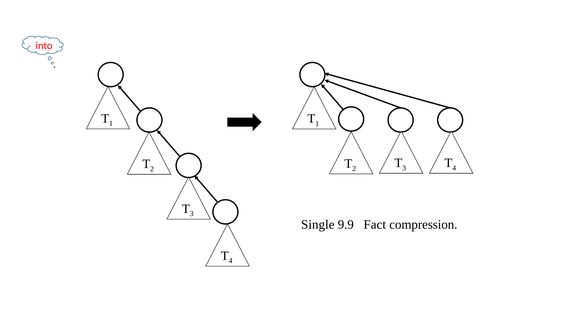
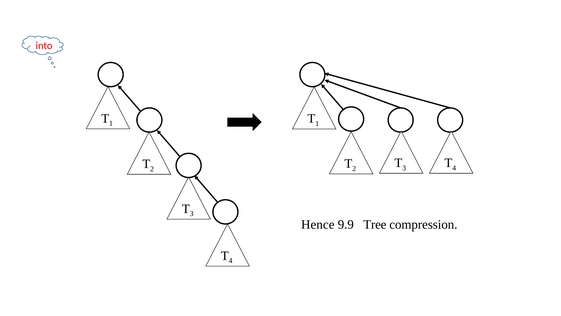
Single: Single -> Hence (318, 224)
Fact: Fact -> Tree (375, 224)
